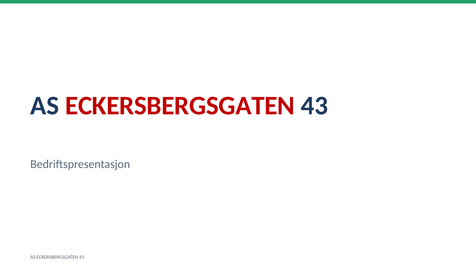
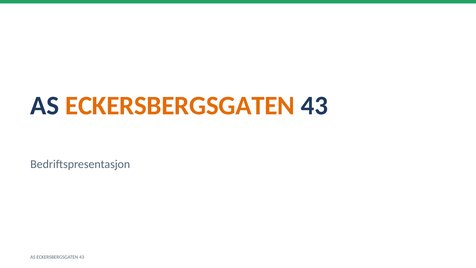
ECKERSBERGSGATEN colour: red -> orange (180, 106)
